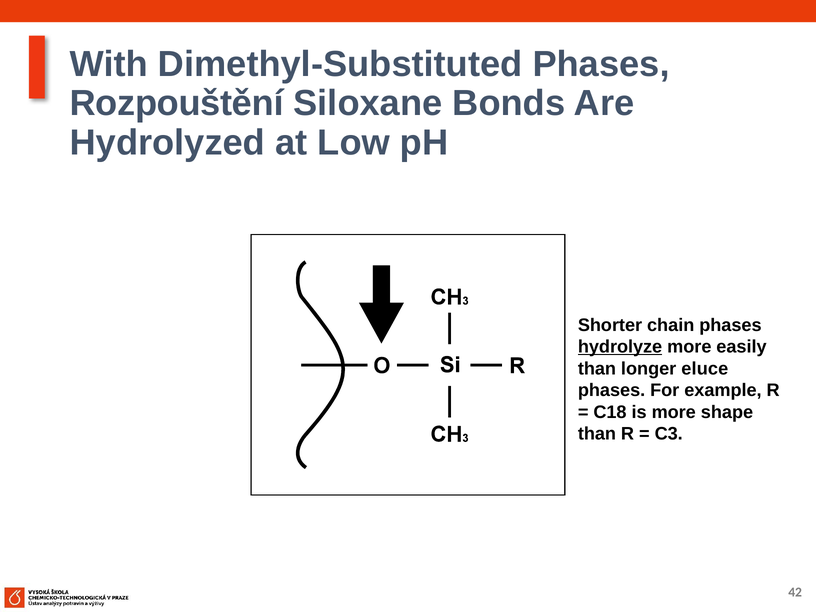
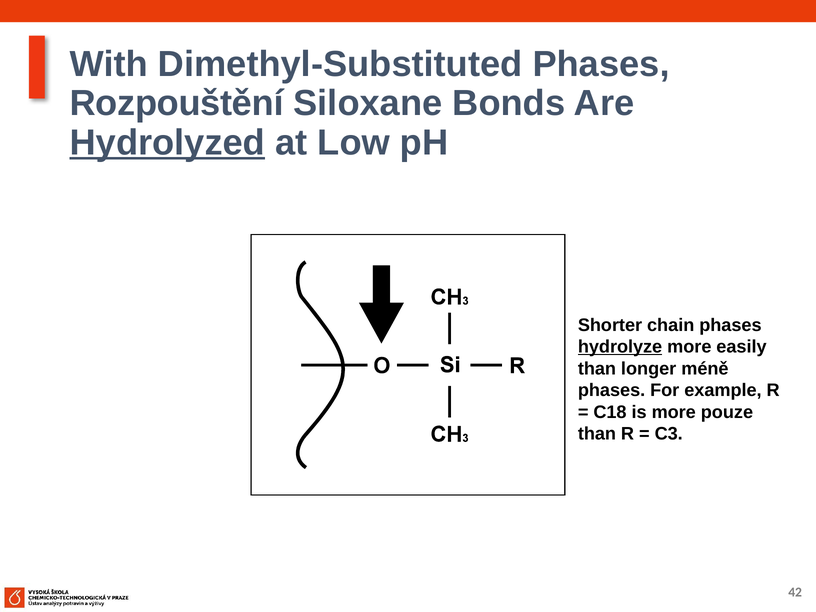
Hydrolyzed underline: none -> present (167, 143)
eluce: eluce -> méně (705, 369)
shape: shape -> pouze (727, 412)
